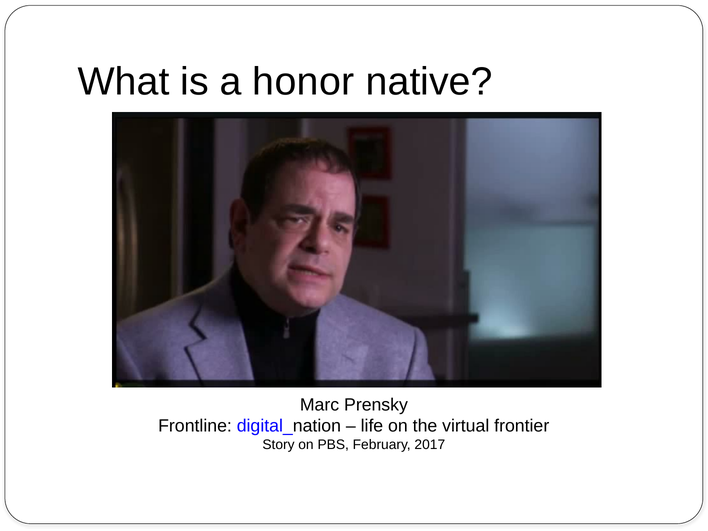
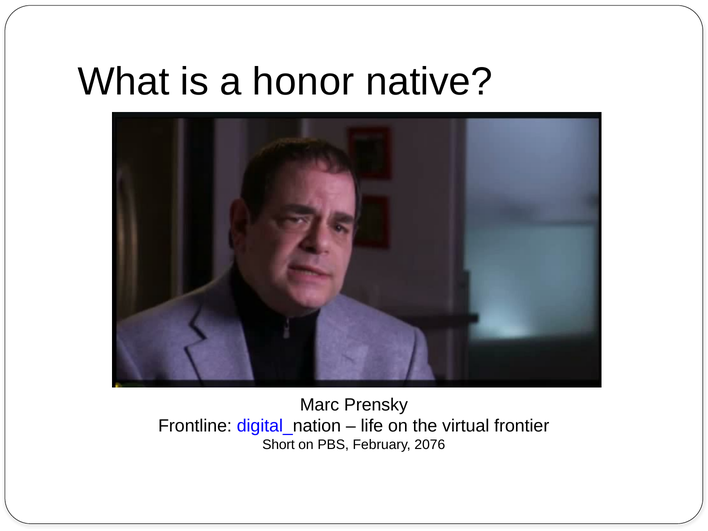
Story: Story -> Short (279, 445)
2017: 2017 -> 2076 (430, 445)
